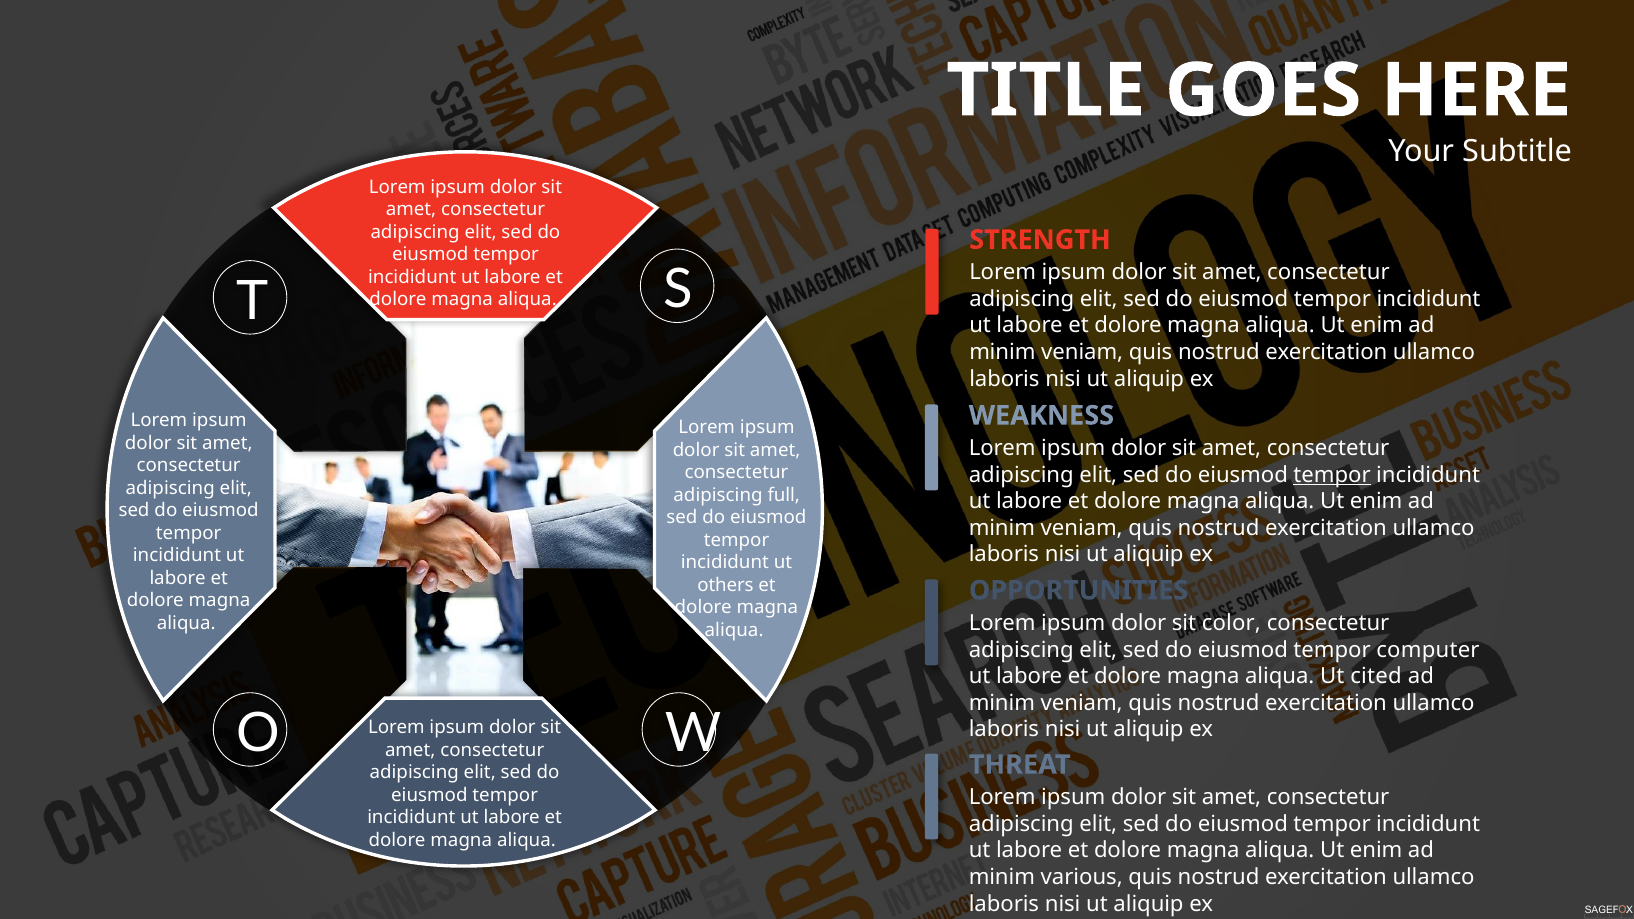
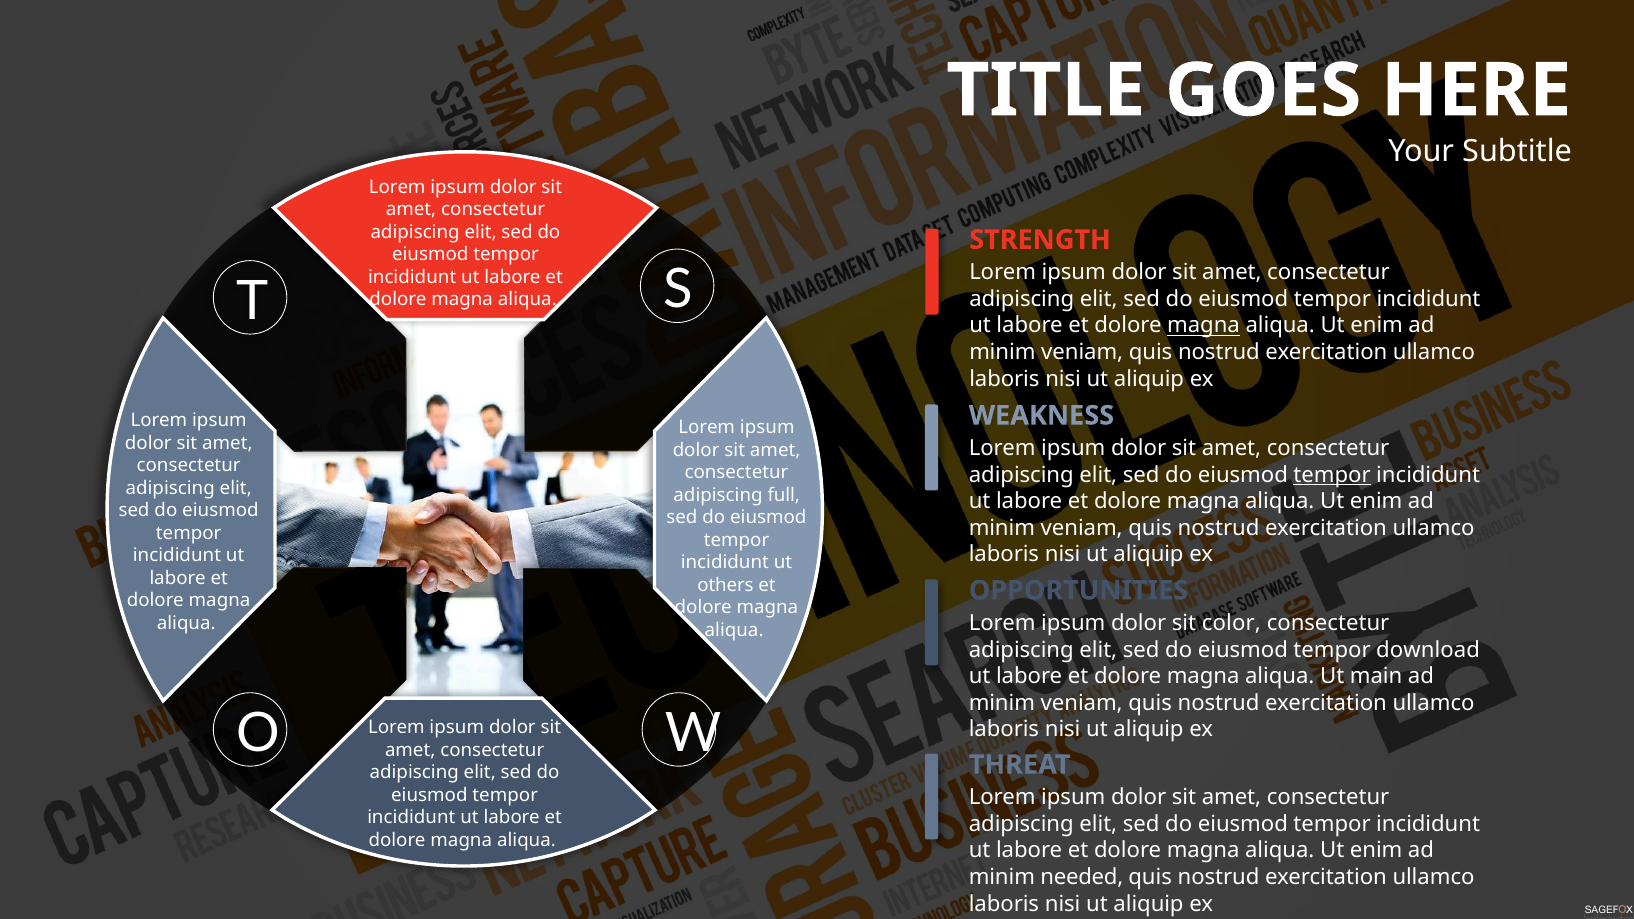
magna underline: none -> present (1204, 326)
computer: computer -> download (1428, 650)
cited: cited -> main (1376, 676)
various: various -> needed (1082, 877)
